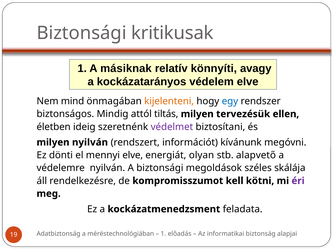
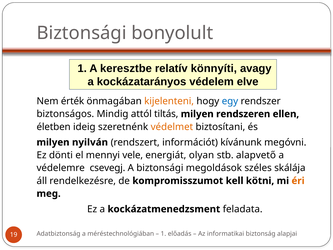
kritikusak: kritikusak -> bonyolult (172, 33)
másiknak: másiknak -> keresztbe (126, 68)
mind: mind -> érték (73, 101)
tervezésük: tervezésük -> rendszeren (243, 114)
védelmet colour: purple -> orange (172, 127)
mennyi elve: elve -> vele (133, 155)
védelemre nyilván: nyilván -> csevegj (108, 168)
éri colour: purple -> orange (298, 181)
